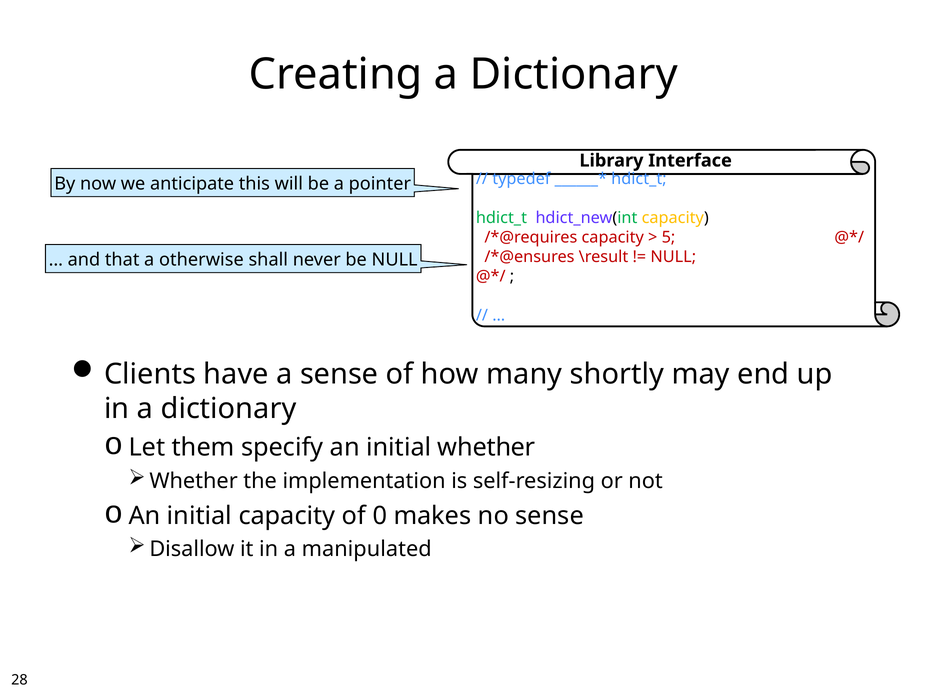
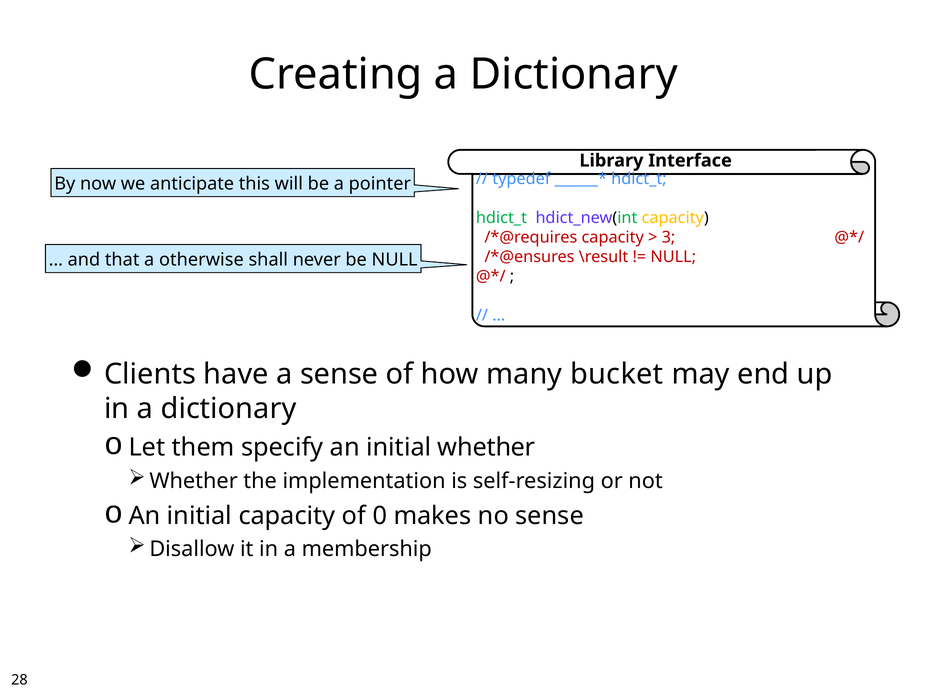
5: 5 -> 3 (668, 237)
shortly: shortly -> bucket (617, 374)
manipulated: manipulated -> membership (367, 549)
